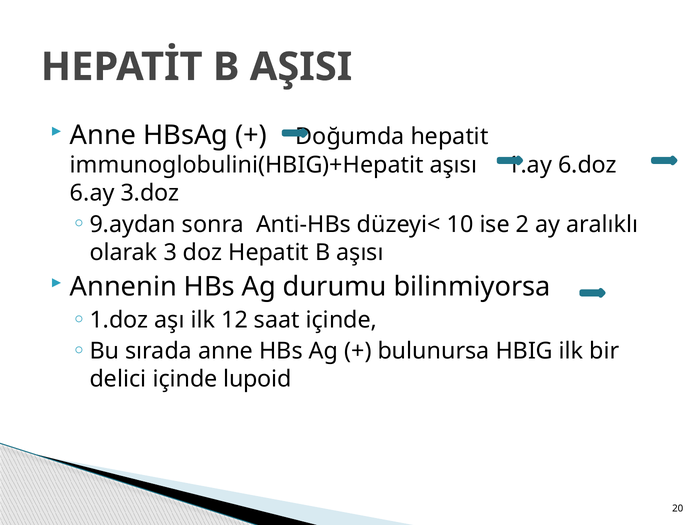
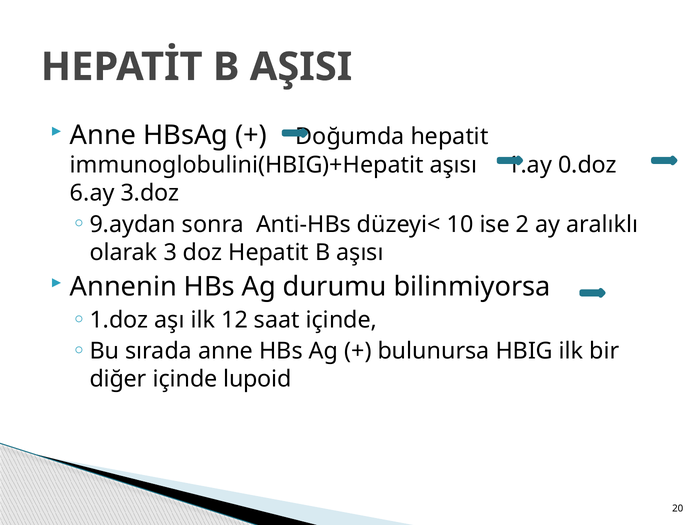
6.doz: 6.doz -> 0.doz (587, 165)
delici: delici -> diğer (118, 379)
